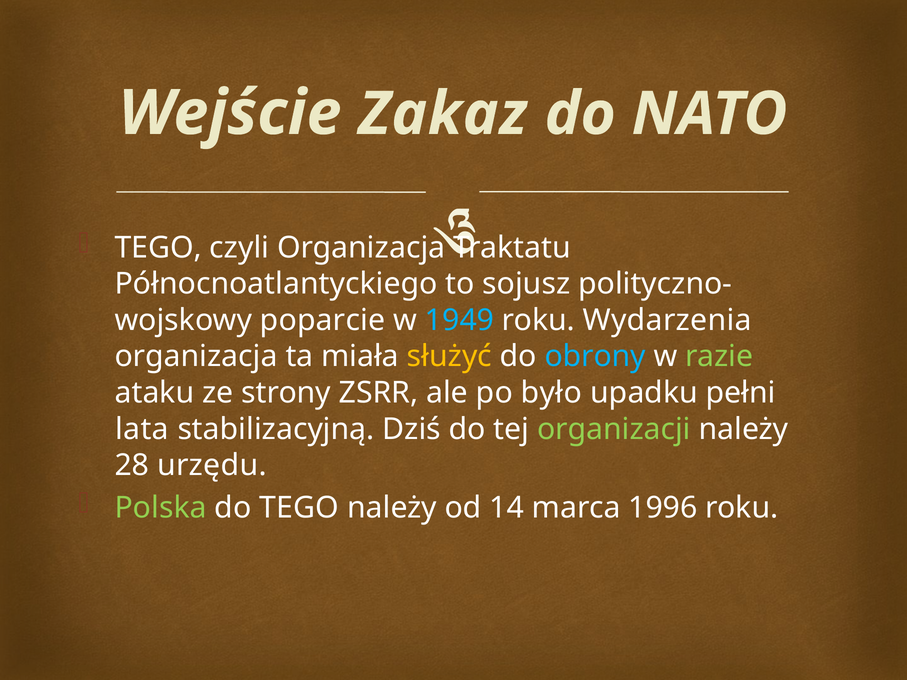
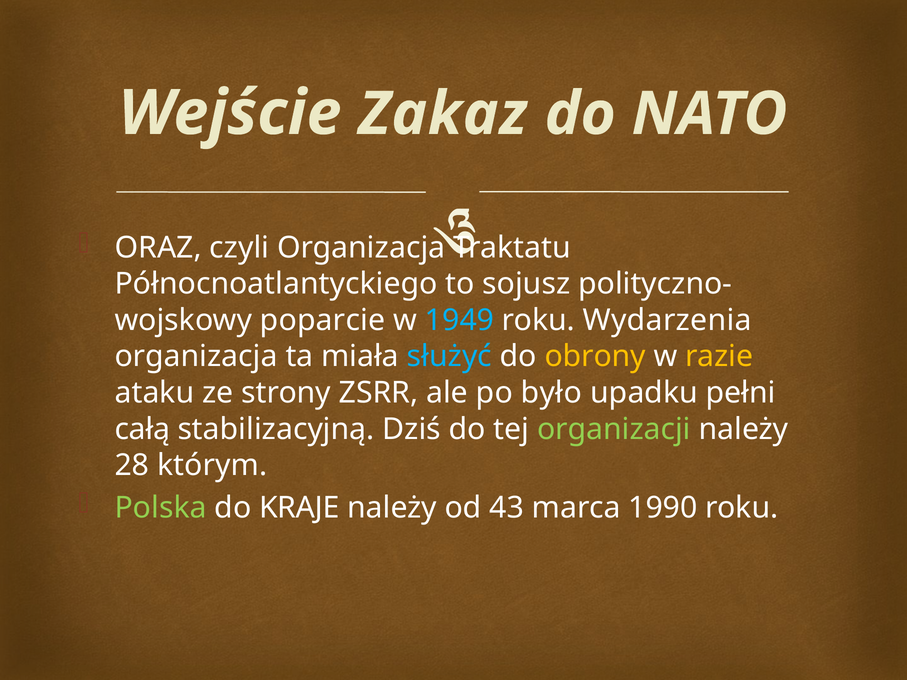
TEGO: TEGO -> ORAZ (158, 248)
służyć colour: yellow -> light blue (449, 357)
obrony colour: light blue -> yellow (595, 357)
razie colour: light green -> yellow (719, 357)
lata: lata -> całą (142, 429)
urzędu: urzędu -> którym (212, 465)
do TEGO: TEGO -> KRAJE (299, 508)
14: 14 -> 43 (507, 508)
1996: 1996 -> 1990 (663, 508)
